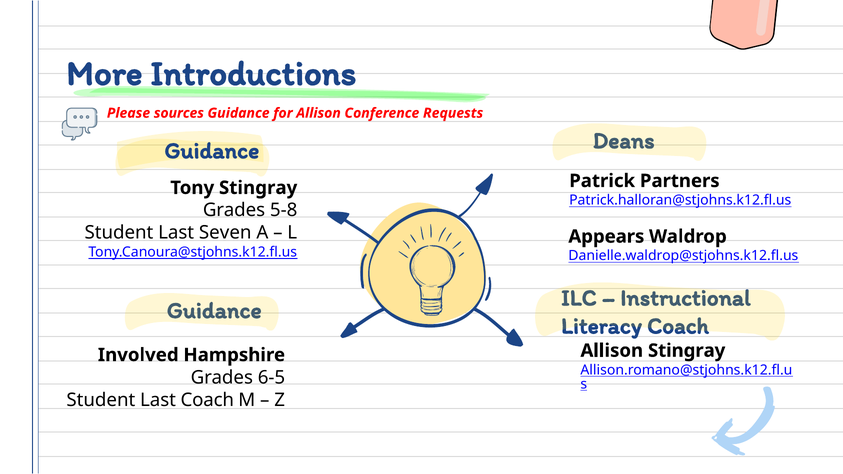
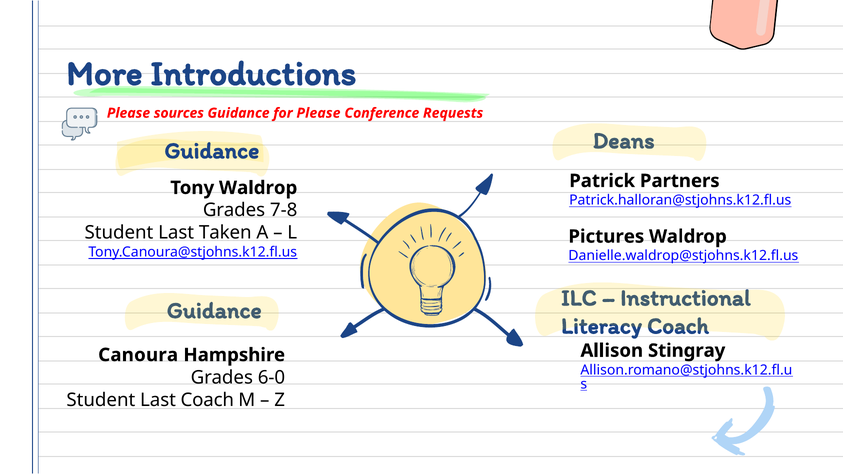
for Allison: Allison -> Please (318, 113)
Tony Stingray: Stingray -> Waldrop (258, 188)
5-8: 5-8 -> 7-8 (284, 210)
Seven: Seven -> Taken (225, 233)
Appears: Appears -> Pictures (606, 237)
Involved: Involved -> Canoura (138, 355)
6-5: 6-5 -> 6-0 (271, 378)
